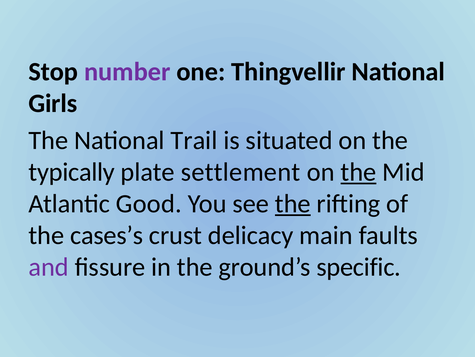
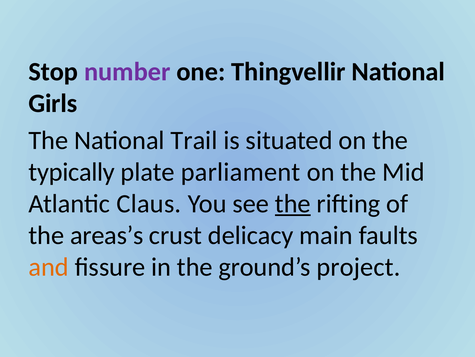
settlement: settlement -> parliament (241, 172)
the underline: present -> none (358, 172)
Good: Good -> Claus (149, 203)
cases’s: cases’s -> areas’s (107, 235)
and colour: purple -> orange (49, 267)
specific: specific -> project (358, 267)
